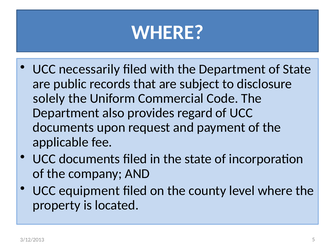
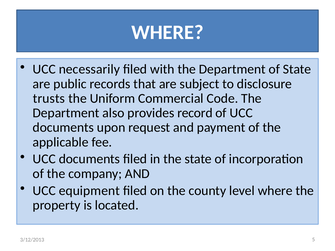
solely: solely -> trusts (49, 98)
regard: regard -> record (195, 113)
